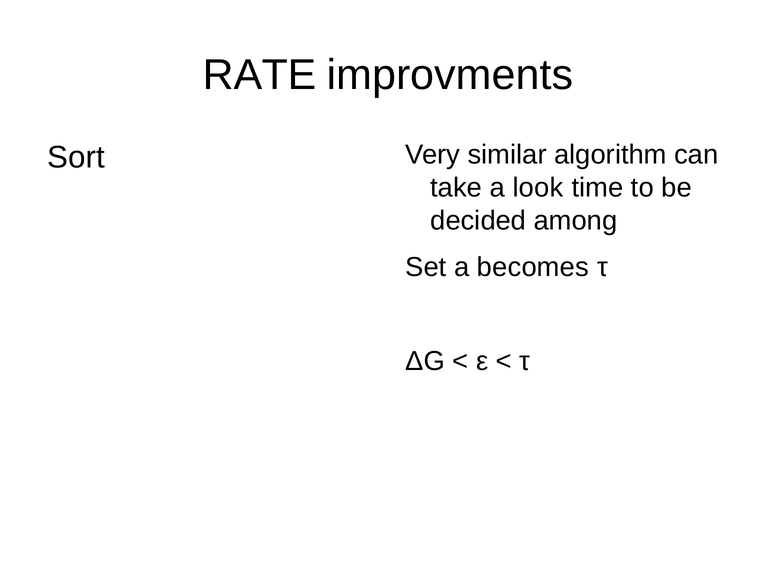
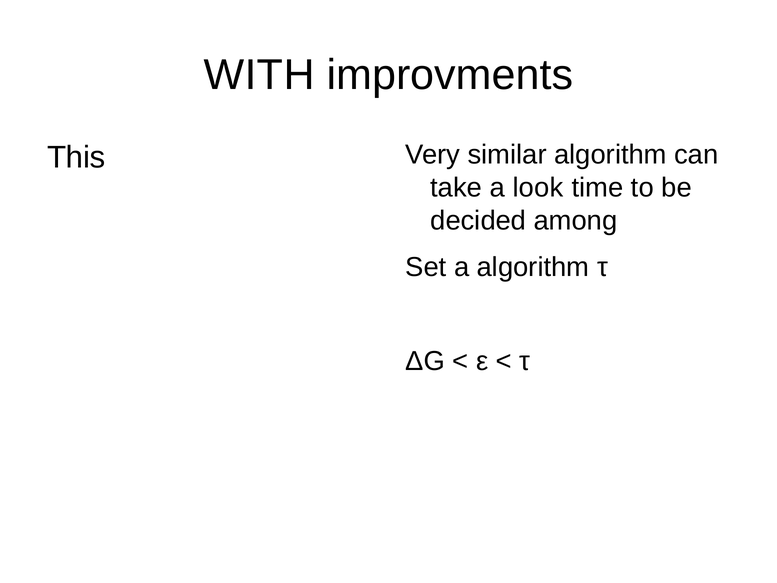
RATE: RATE -> WITH (259, 75)
Sort: Sort -> This (76, 157)
a becomes: becomes -> algorithm (533, 267)
